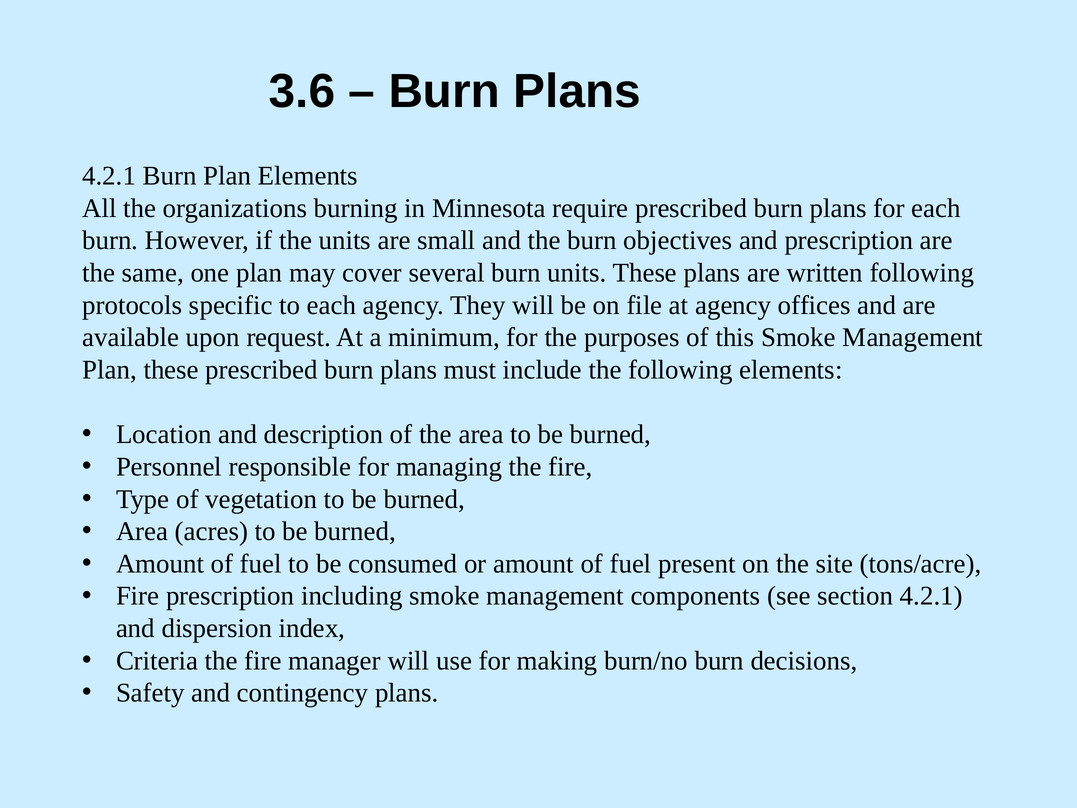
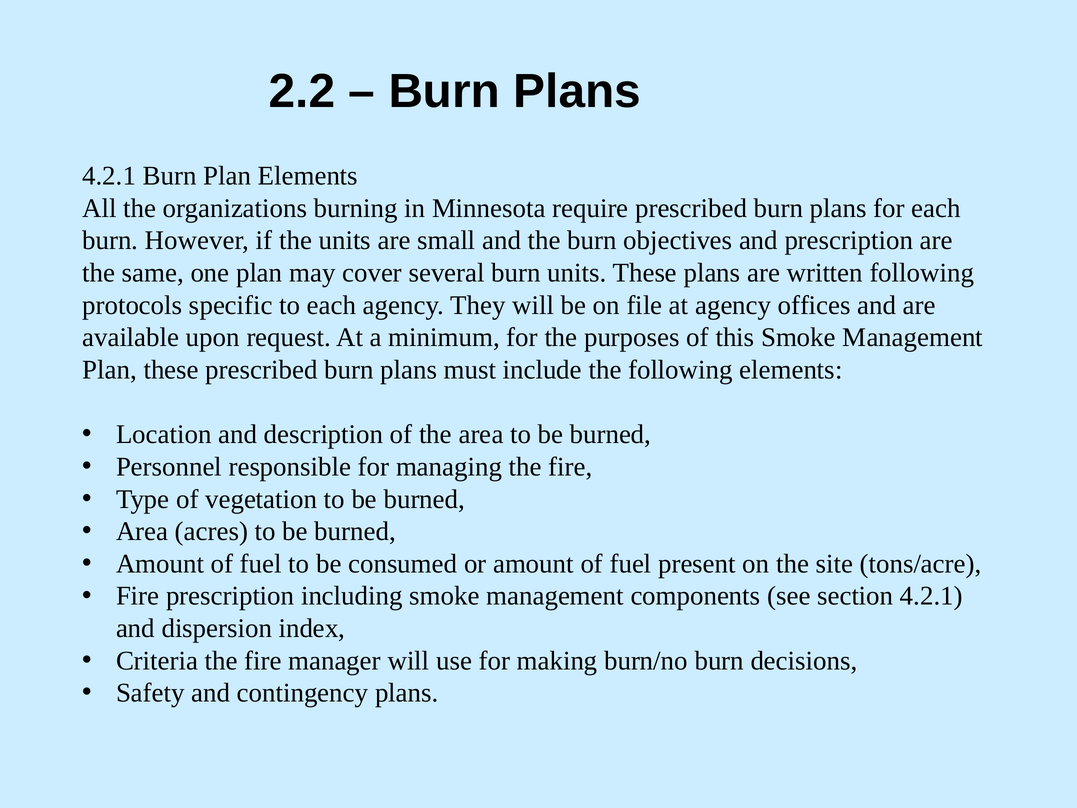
3.6: 3.6 -> 2.2 (302, 91)
